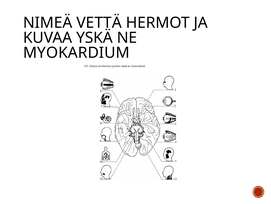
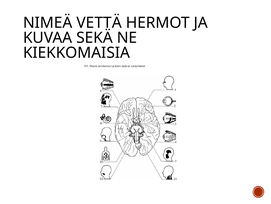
YSKÄ: YSKÄ -> SEKÄ (94, 38)
MYOKARDIUM: MYOKARDIUM -> KIEKKOMAISIA (76, 53)
